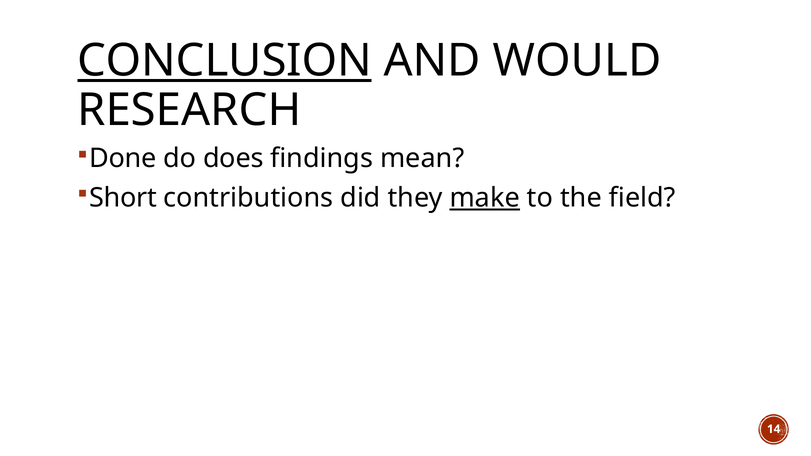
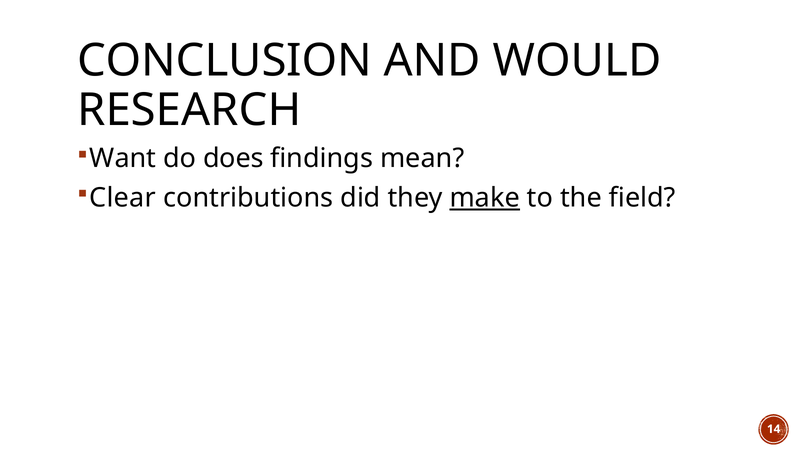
CONCLUSION underline: present -> none (225, 61)
Done: Done -> Want (123, 159)
Short: Short -> Clear (123, 198)
